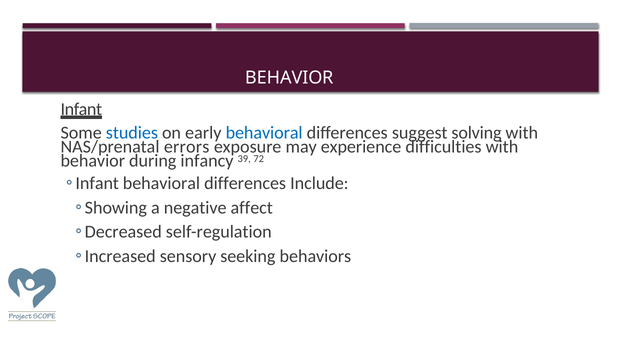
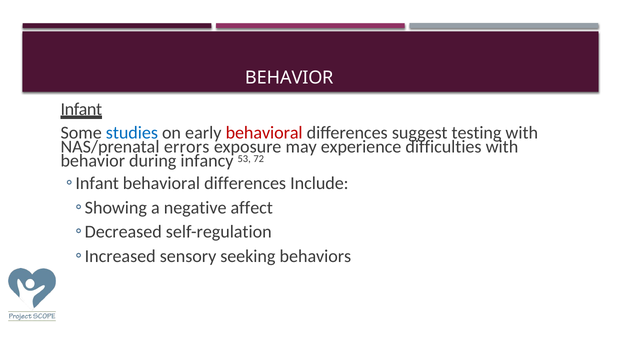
behavioral colour: blue -> red (264, 133)
solving: solving -> testing (476, 133)
39: 39 -> 53 (244, 159)
